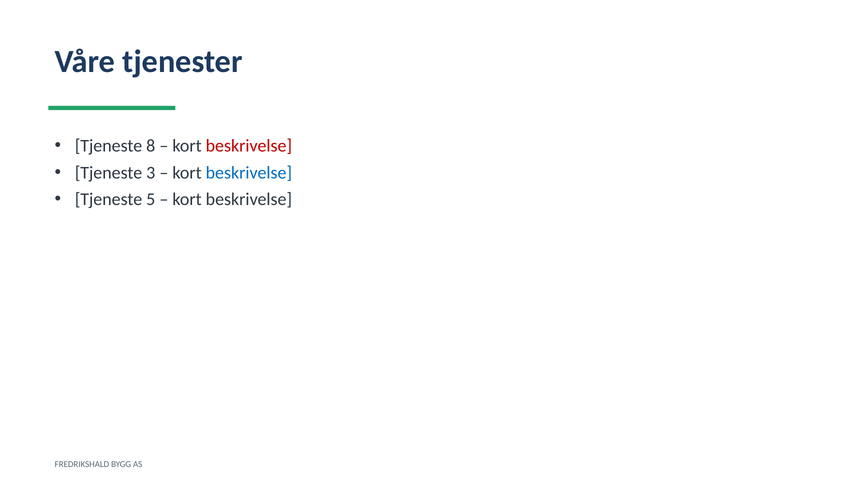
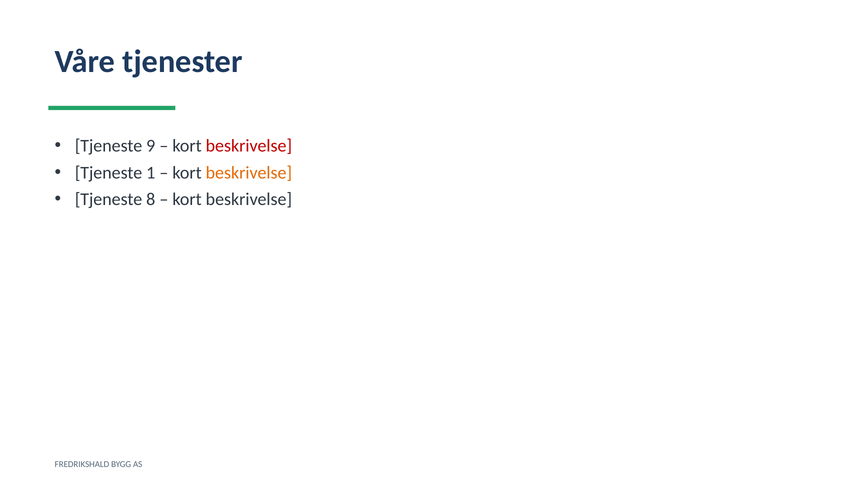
8: 8 -> 9 (151, 146)
3: 3 -> 1 (151, 173)
beskrivelse colour: blue -> orange (249, 173)
5: 5 -> 8 (151, 199)
